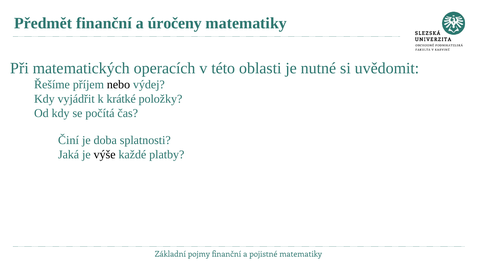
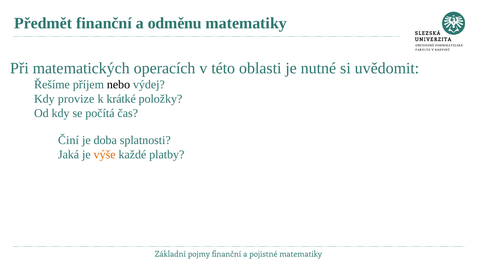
úročeny: úročeny -> odměnu (175, 23)
vyjádřit: vyjádřit -> provize (76, 99)
výše colour: black -> orange (105, 155)
